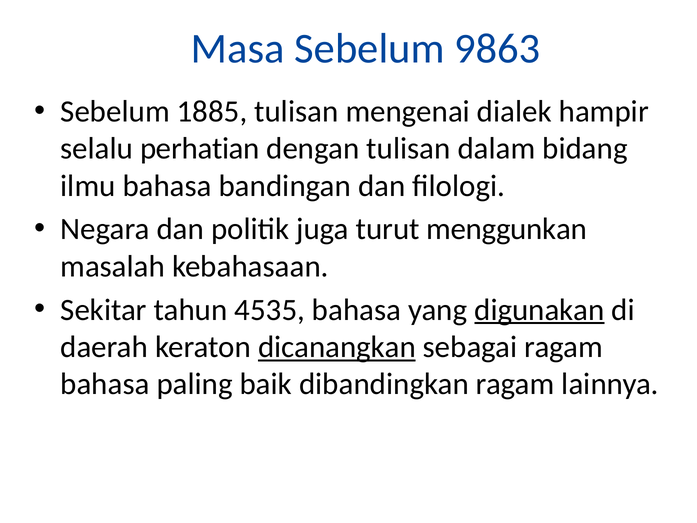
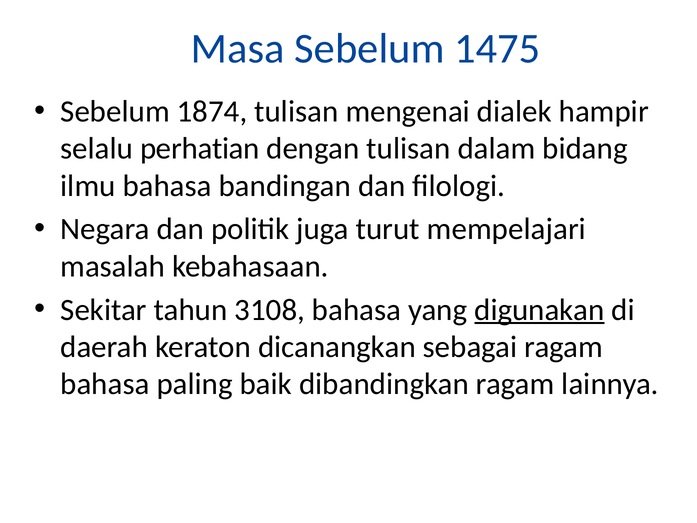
9863: 9863 -> 1475 (497, 49)
1885: 1885 -> 1874 (212, 111)
menggunkan: menggunkan -> mempelajari (506, 229)
4535: 4535 -> 3108 (270, 310)
dicanangkan underline: present -> none (337, 347)
